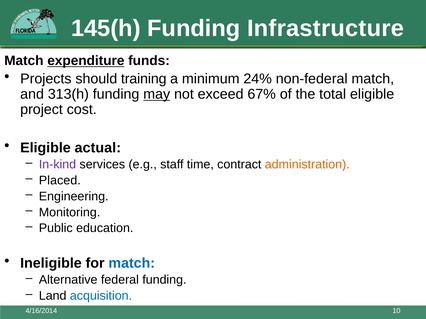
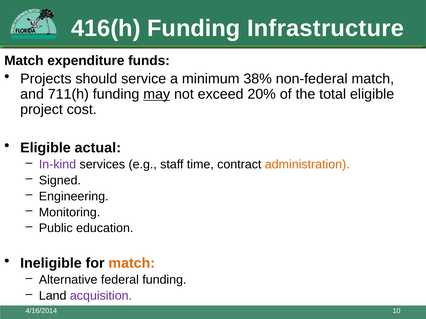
145(h: 145(h -> 416(h (106, 28)
expenditure underline: present -> none (86, 61)
training: training -> service (144, 79)
24%: 24% -> 38% (258, 79)
313(h: 313(h -> 711(h (68, 94)
67%: 67% -> 20% (262, 94)
Placed: Placed -> Signed (60, 181)
match colour: blue -> orange (132, 264)
acquisition colour: blue -> purple (101, 296)
